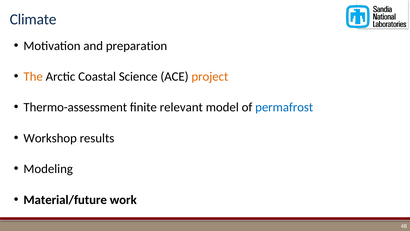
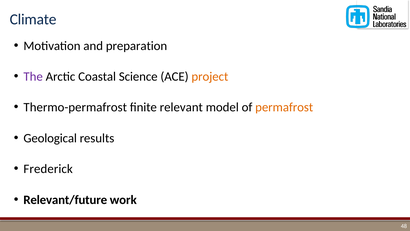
The colour: orange -> purple (33, 76)
Thermo-assessment: Thermo-assessment -> Thermo-permafrost (75, 107)
permafrost colour: blue -> orange (284, 107)
Workshop: Workshop -> Geological (50, 138)
Modeling: Modeling -> Frederick (48, 169)
Material/future: Material/future -> Relevant/future (65, 199)
